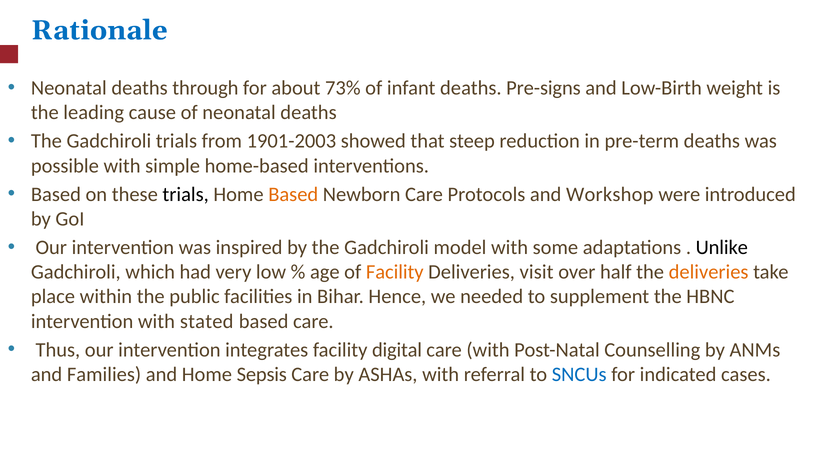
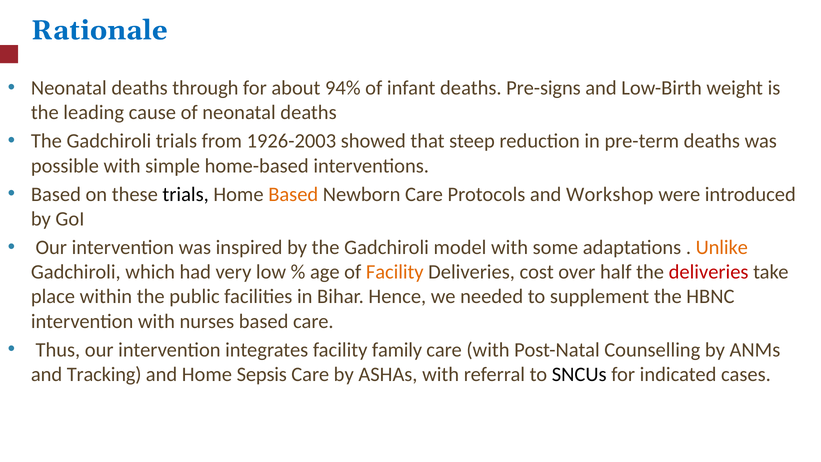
73%: 73% -> 94% (343, 88)
1901-2003: 1901-2003 -> 1926-2003 (291, 141)
Unlike colour: black -> orange (722, 247)
visit: visit -> cost (537, 272)
deliveries colour: orange -> red (709, 272)
stated: stated -> nurses (207, 321)
digital: digital -> family (397, 350)
Families: Families -> Tracking (104, 374)
SNCUs colour: blue -> black (579, 374)
